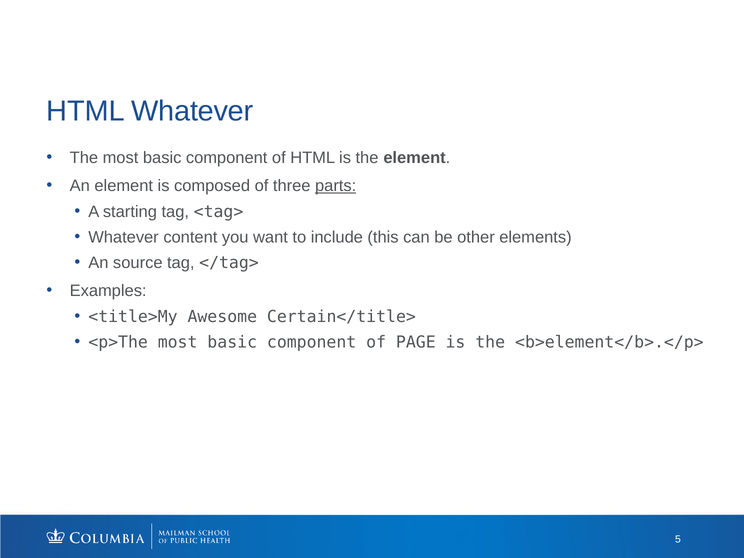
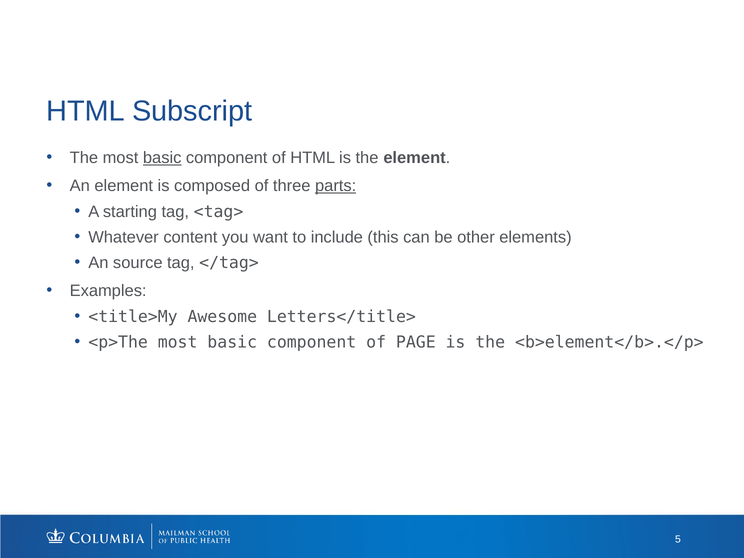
HTML Whatever: Whatever -> Subscript (192, 111)
basic underline: none -> present (162, 158)
Certain</title>: Certain</title> -> Letters</title> (341, 317)
